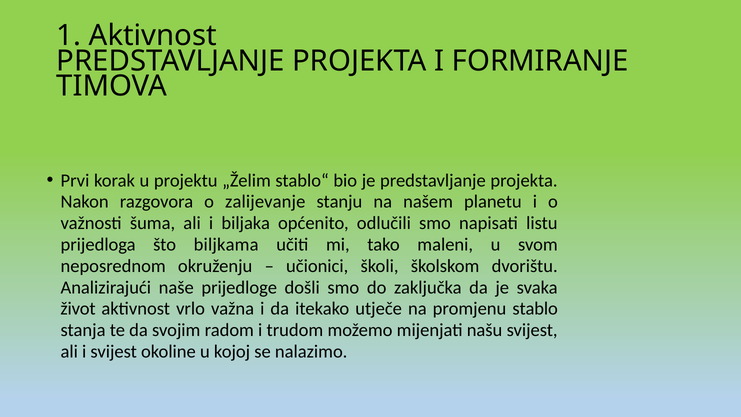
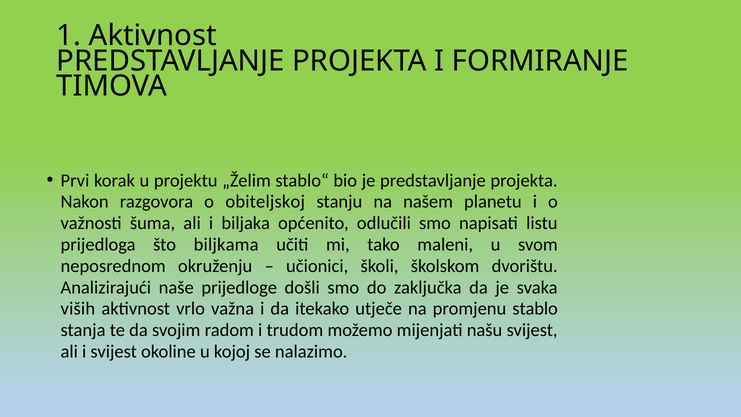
zalijevanje: zalijevanje -> obiteljskoj (265, 202)
život: život -> viših (78, 309)
